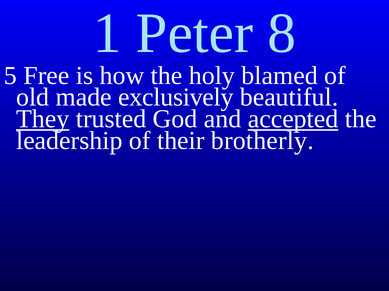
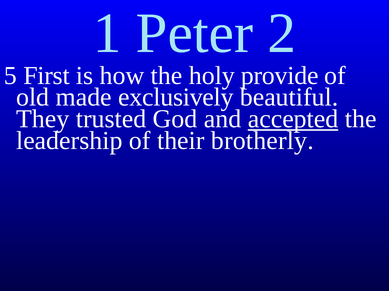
8: 8 -> 2 (282, 33)
Free: Free -> First (47, 76)
blamed: blamed -> provide (280, 76)
They underline: present -> none (43, 119)
